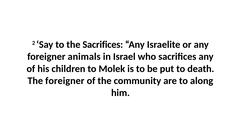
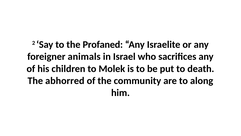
the Sacrifices: Sacrifices -> Profaned (103, 44)
The foreigner: foreigner -> abhorred (65, 81)
